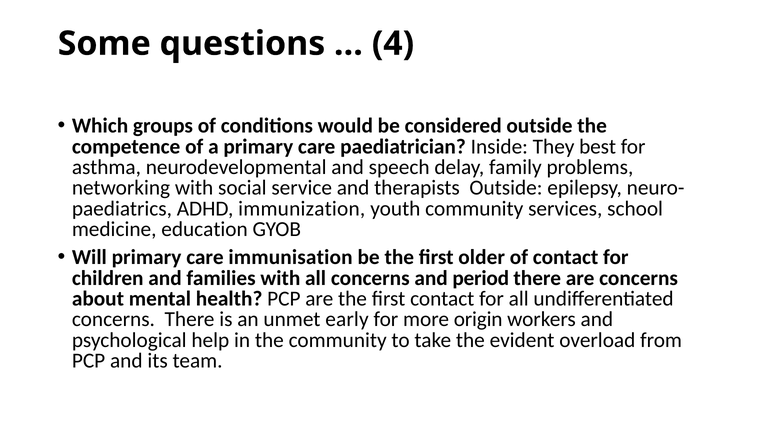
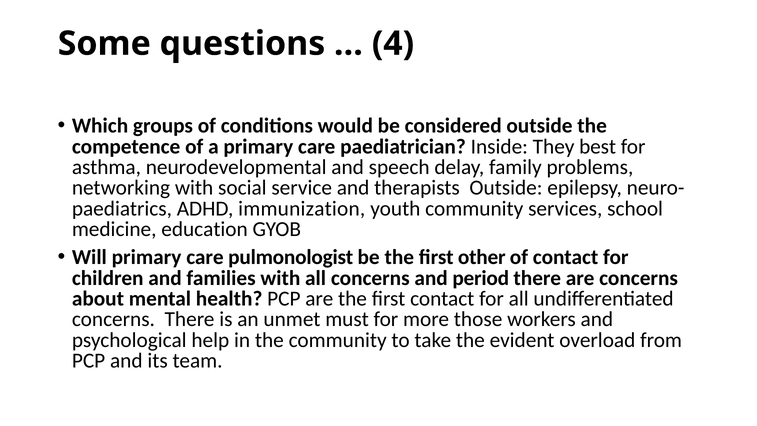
immunisation: immunisation -> pulmonologist (291, 257)
older: older -> other (482, 257)
early: early -> must (347, 319)
origin: origin -> those (478, 319)
